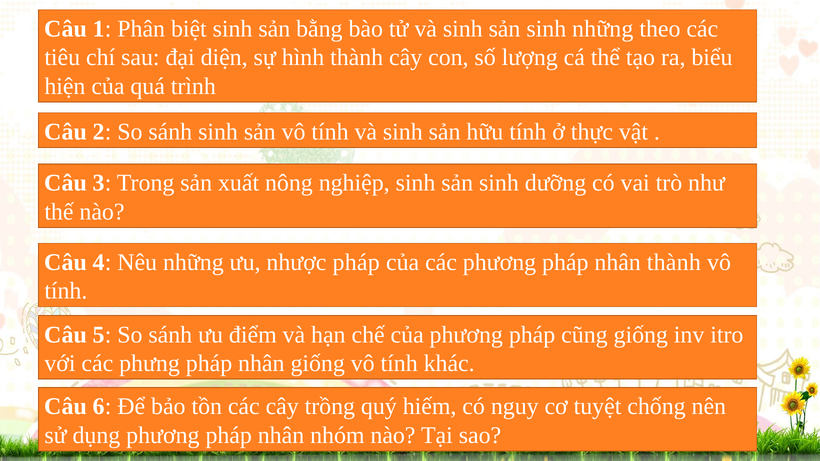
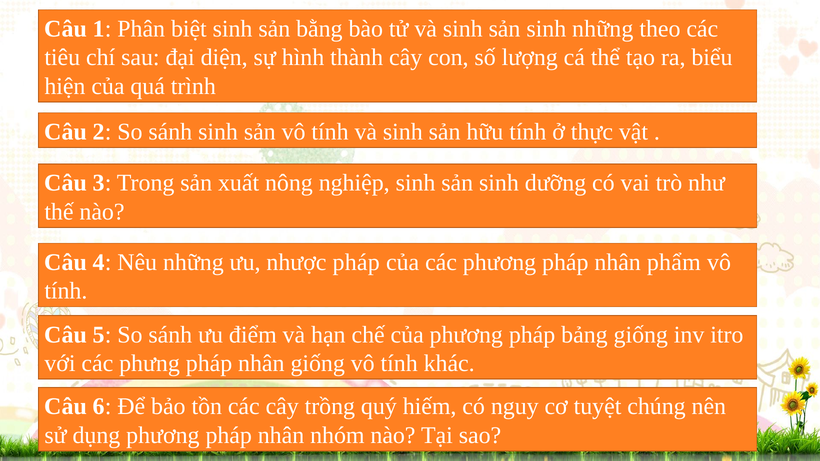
nhân thành: thành -> phẩm (674, 263)
cũng: cũng -> bảng (584, 335)
chống: chống -> chúng (657, 407)
